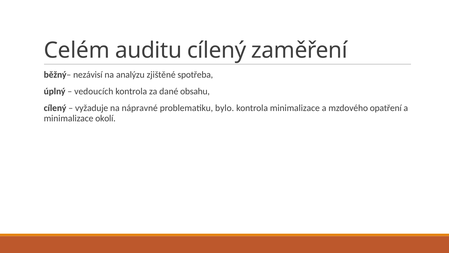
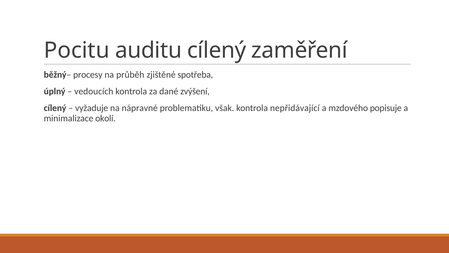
Celém: Celém -> Pocitu (77, 50)
nezávisí: nezávisí -> procesy (88, 75)
analýzu: analýzu -> průběh (130, 75)
obsahu: obsahu -> zvýšení (195, 91)
bylo: bylo -> však (225, 108)
kontrola minimalizace: minimalizace -> nepřidávající (295, 108)
opatření: opatření -> popisuje (386, 108)
